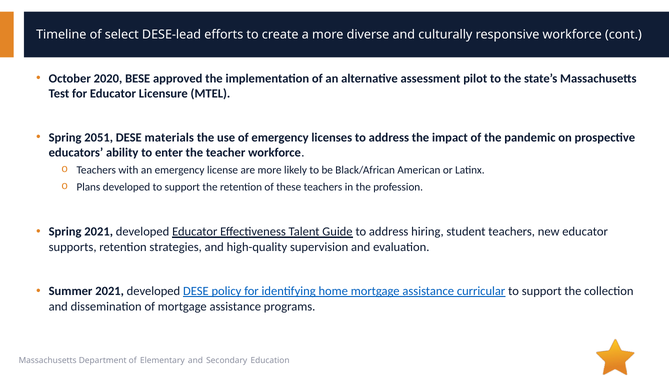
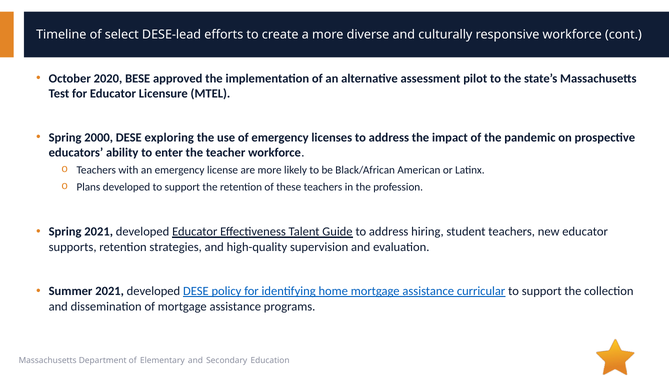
2051: 2051 -> 2000 (99, 138)
materials: materials -> exploring (169, 138)
